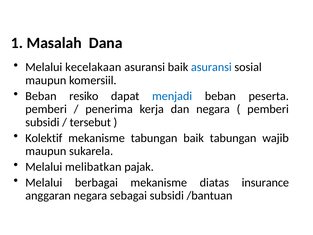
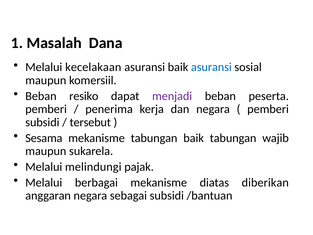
menjadi colour: blue -> purple (172, 96)
Kolektif: Kolektif -> Sesama (44, 138)
melibatkan: melibatkan -> melindungi (93, 167)
insurance: insurance -> diberikan (265, 182)
